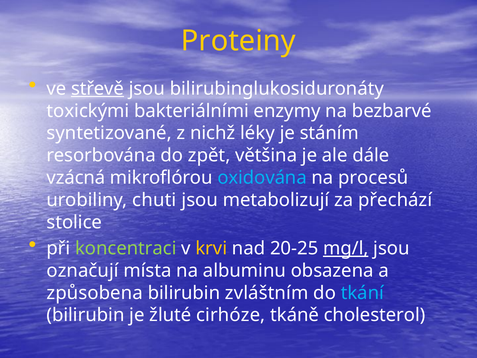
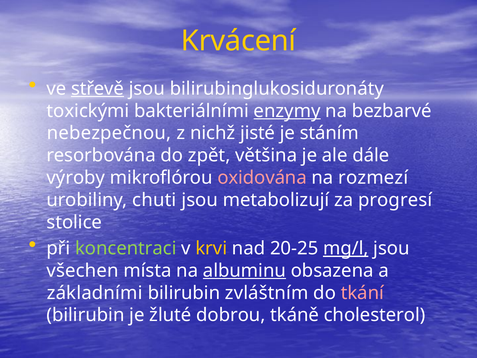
Proteiny: Proteiny -> Krvácení (239, 41)
enzymy underline: none -> present (287, 111)
syntetizované: syntetizované -> nebezpečnou (109, 133)
léky: léky -> jisté (258, 133)
vzácná: vzácná -> výroby (76, 178)
oxidována colour: light blue -> pink (262, 178)
procesů: procesů -> rozmezí (373, 178)
přechází: přechází -> progresí (395, 200)
označují: označují -> všechen (83, 270)
albuminu underline: none -> present (244, 270)
způsobena: způsobena -> základními (95, 293)
tkání colour: light blue -> pink (362, 293)
cirhóze: cirhóze -> dobrou (231, 315)
